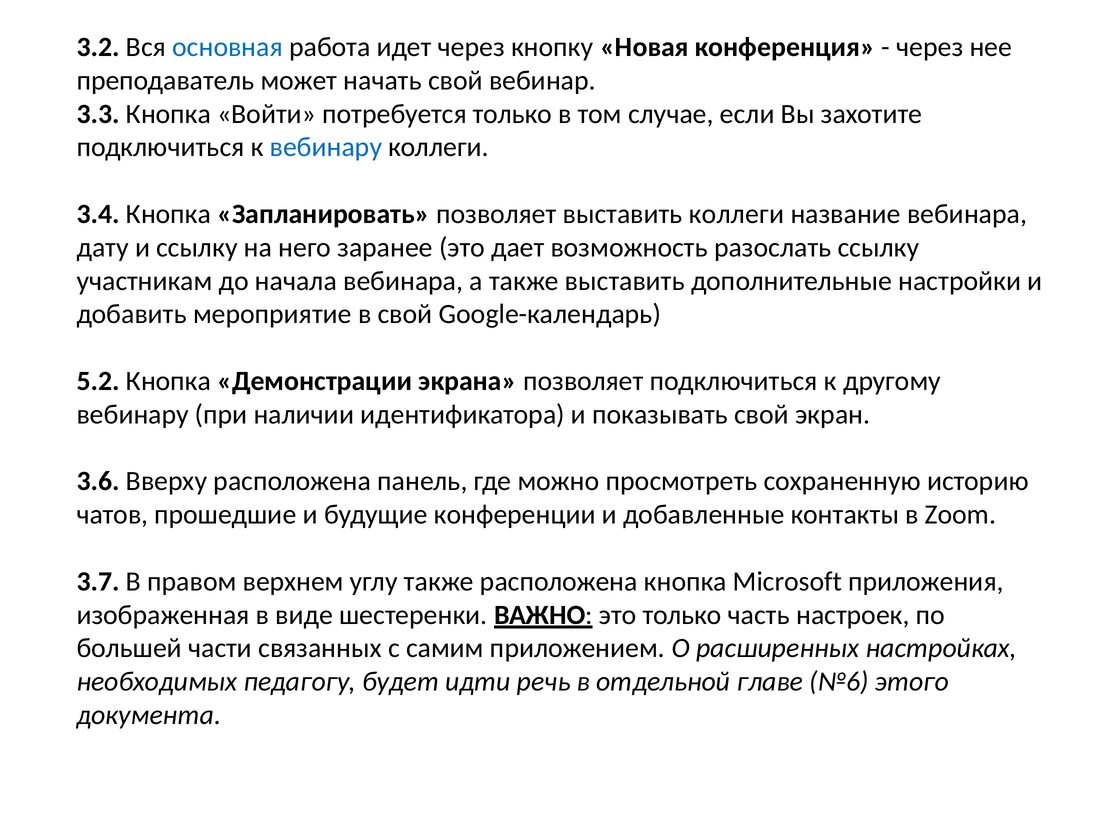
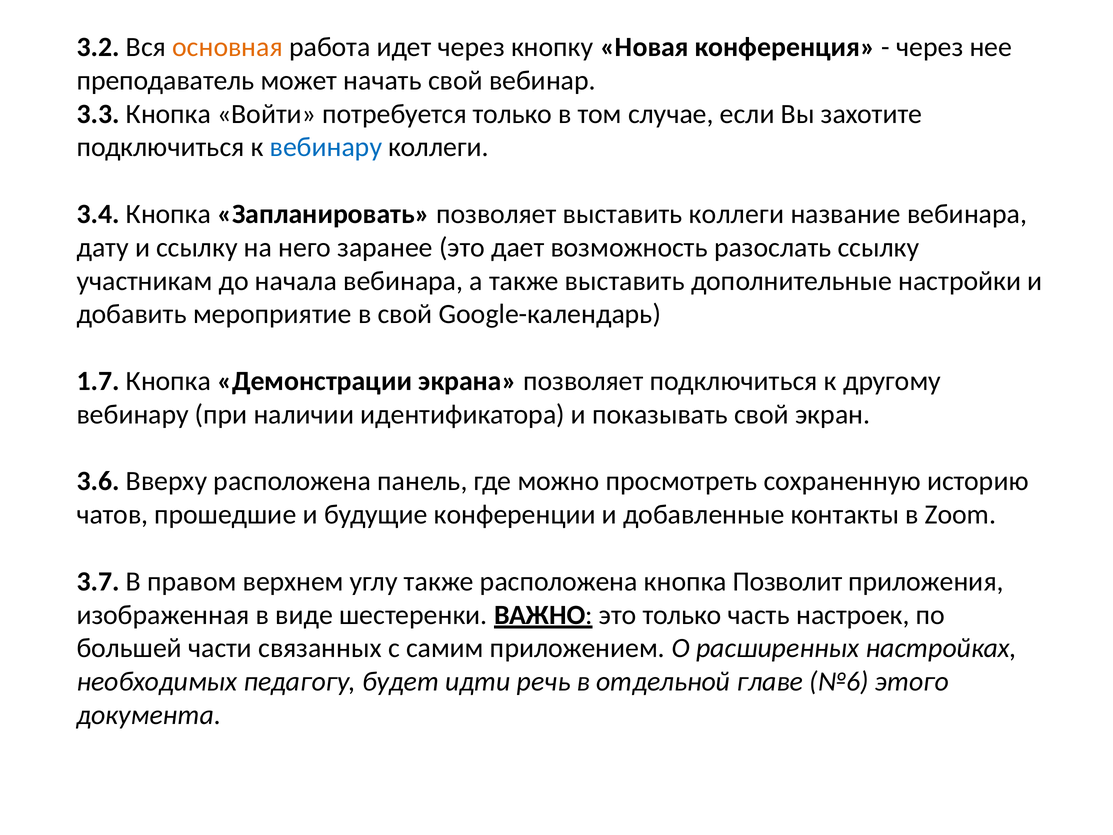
основная colour: blue -> orange (228, 47)
5.2: 5.2 -> 1.7 (98, 381)
Microsoft: Microsoft -> Позволит (787, 581)
